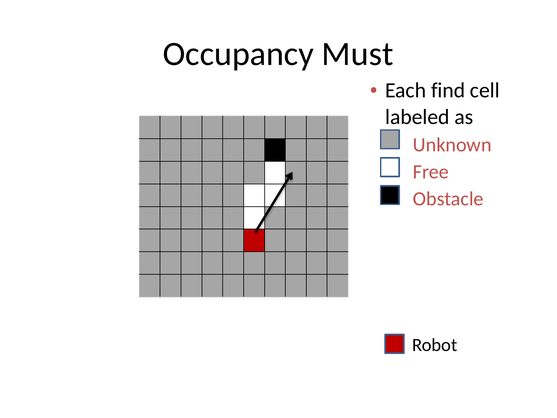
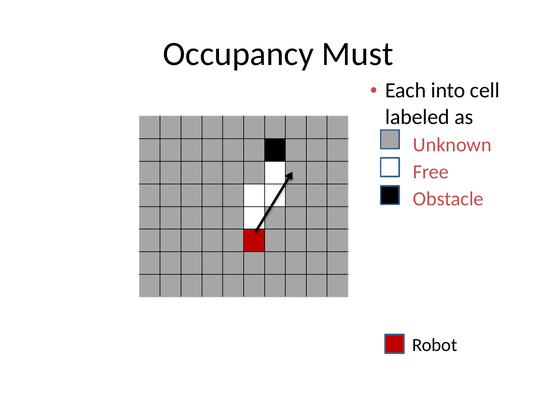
find: find -> into (448, 90)
